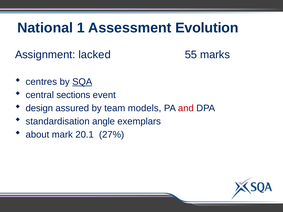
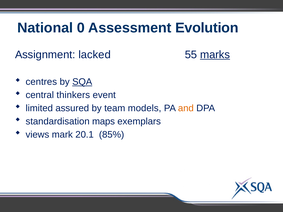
1: 1 -> 0 (81, 28)
marks underline: none -> present (215, 55)
sections: sections -> thinkers (73, 95)
design: design -> limited (39, 108)
and colour: red -> orange (186, 108)
angle: angle -> maps (104, 122)
about: about -> views (37, 135)
27%: 27% -> 85% (112, 135)
